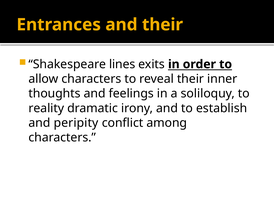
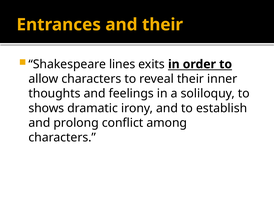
reality: reality -> shows (46, 108)
peripity: peripity -> prolong (76, 123)
